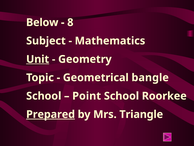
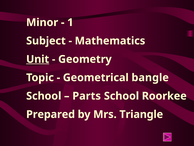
Below: Below -> Minor (42, 22)
8: 8 -> 1 (70, 22)
Point: Point -> Parts (87, 96)
Prepared underline: present -> none (51, 114)
